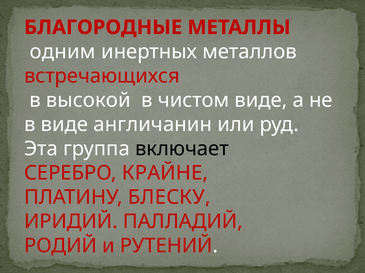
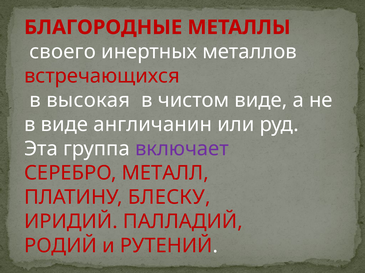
одним: одним -> своего (63, 52)
высокой: высокой -> высокая (88, 100)
включает colour: black -> purple (182, 149)
КРАЙНЕ: КРАЙНЕ -> МЕТАЛЛ (165, 173)
